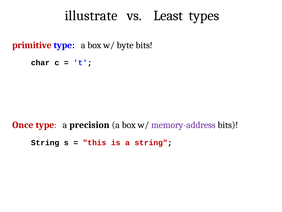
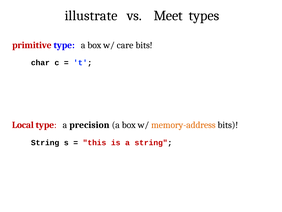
Least: Least -> Meet (168, 16)
byte: byte -> care (125, 45)
Once: Once -> Local (23, 125)
memory-address colour: purple -> orange (183, 125)
